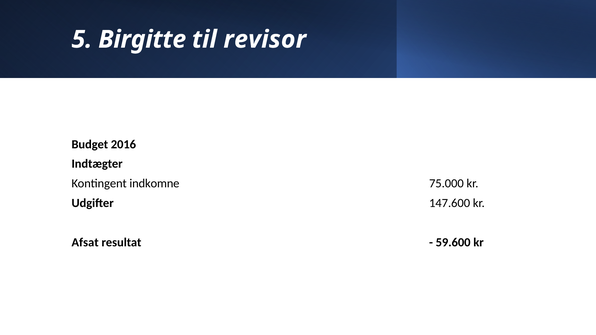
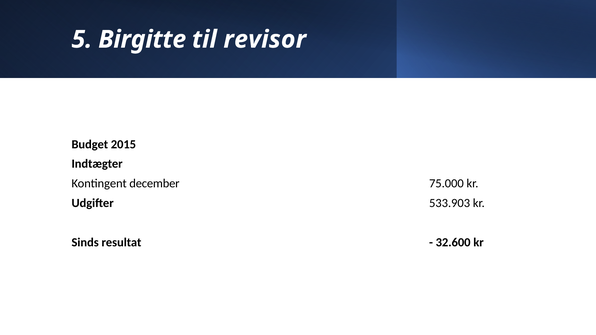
2016: 2016 -> 2015 (123, 144)
indkomne: indkomne -> december (154, 184)
147.600: 147.600 -> 533.903 (450, 203)
Afsat: Afsat -> Sinds (85, 243)
59.600: 59.600 -> 32.600 (453, 243)
